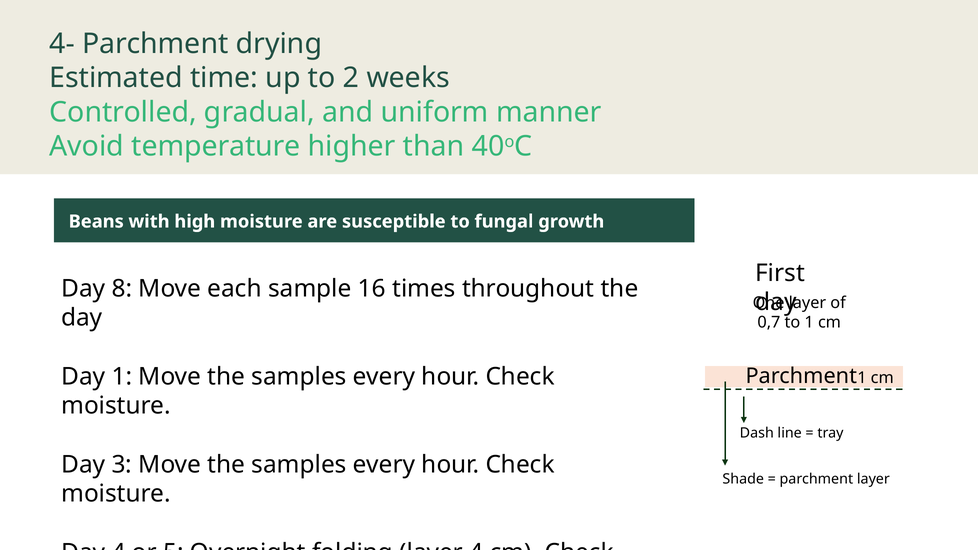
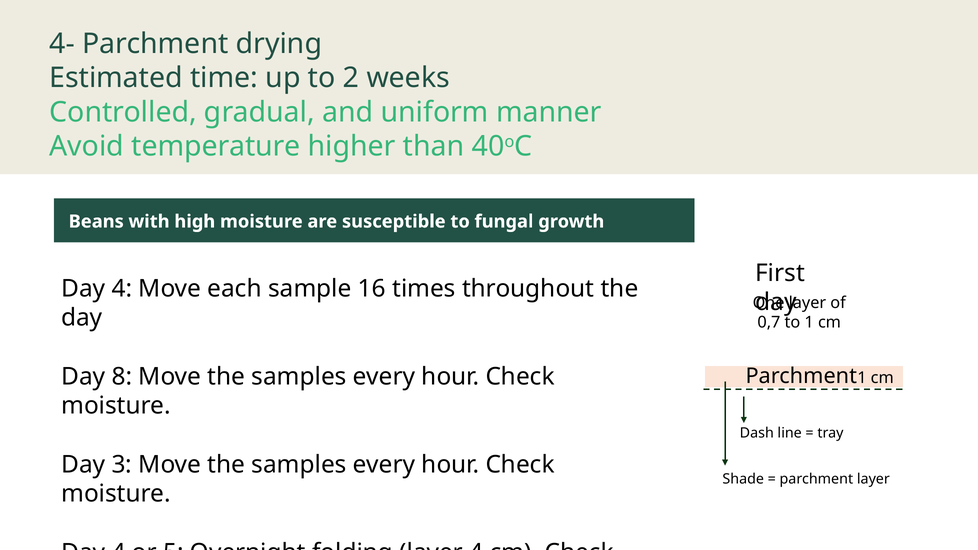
8: 8 -> 4 (122, 289)
Day 1: 1 -> 8 (122, 377)
